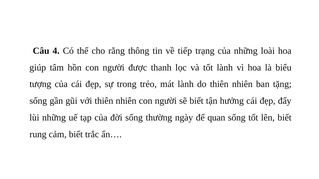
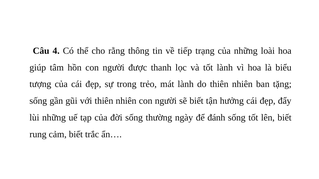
quan: quan -> đánh (216, 118)
